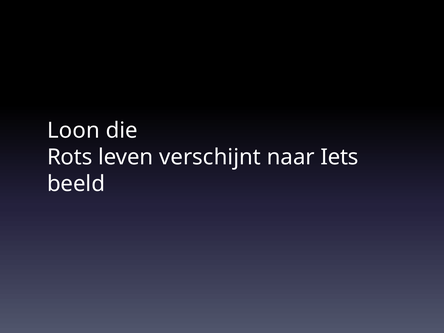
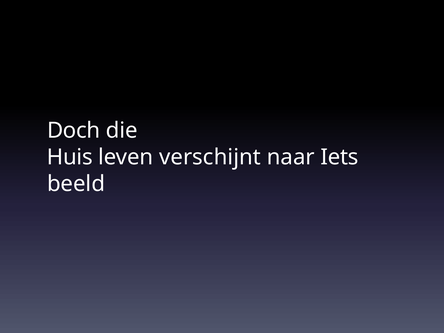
Loon: Loon -> Doch (74, 131)
Rots: Rots -> Huis (70, 157)
